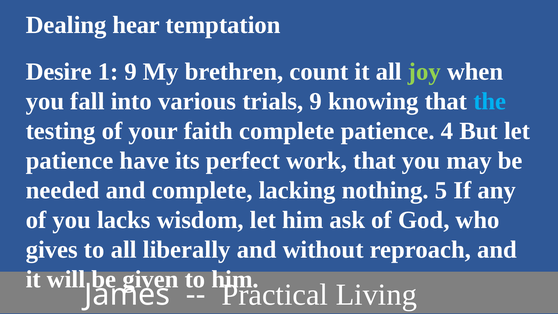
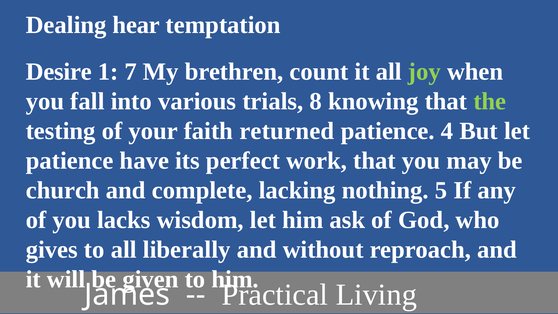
1 9: 9 -> 7 (131, 72)
trials 9: 9 -> 8 (316, 101)
the colour: light blue -> light green (490, 101)
faith complete: complete -> returned (287, 131)
needed: needed -> church (63, 190)
